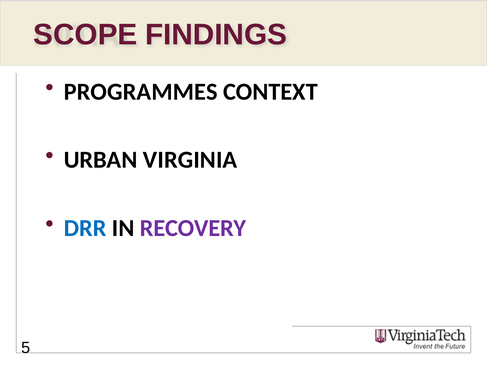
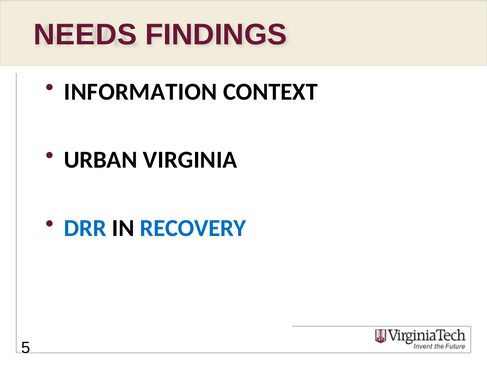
SCOPE: SCOPE -> NEEDS (85, 35)
PROGRAMMES: PROGRAMMES -> INFORMATION (141, 92)
RECOVERY colour: purple -> blue (193, 228)
